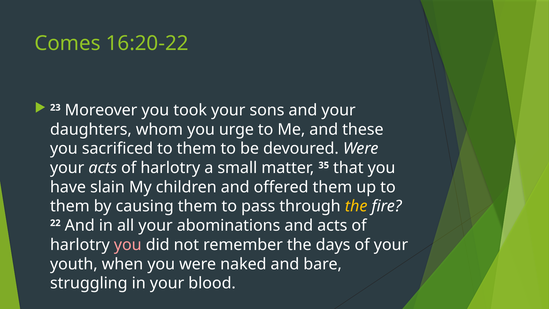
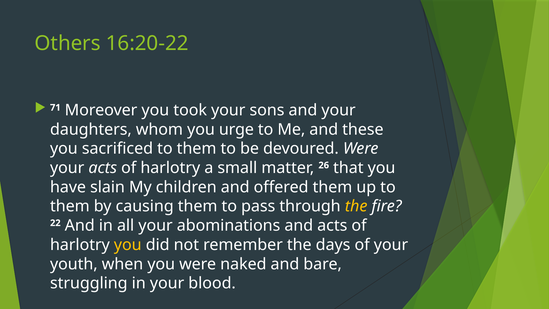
Comes: Comes -> Others (68, 43)
23: 23 -> 71 (55, 108)
35: 35 -> 26 (324, 165)
you colour: pink -> yellow (128, 245)
